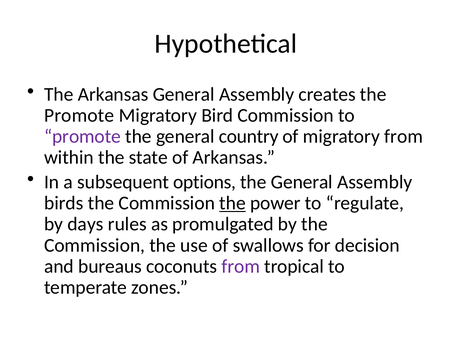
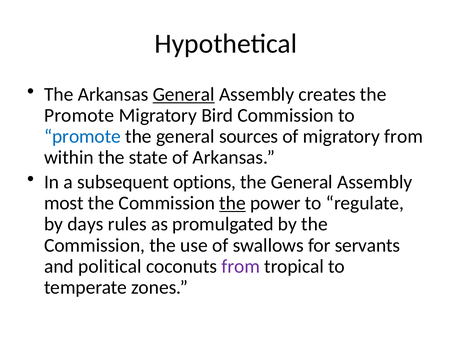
General underline: none -> present (184, 94)
promote colour: purple -> blue (83, 136)
country: country -> sources (249, 136)
birds: birds -> most (64, 203)
decision: decision -> servants (367, 245)
bureaus: bureaus -> political (110, 266)
